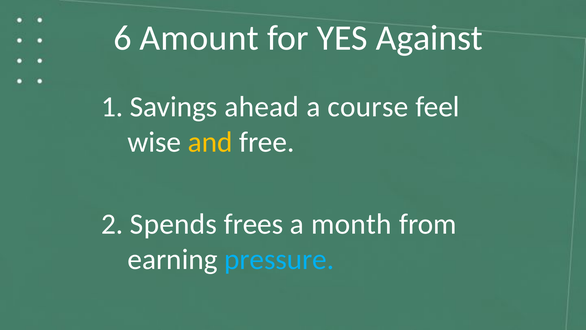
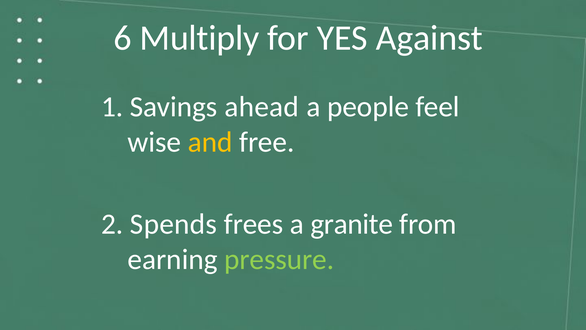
Amount: Amount -> Multiply (199, 38)
course: course -> people (368, 107)
month: month -> granite (352, 224)
pressure colour: light blue -> light green (279, 259)
